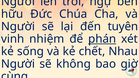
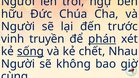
tuyên: tuyên -> trước (123, 27)
nhiệm: nhiệm -> truyền (47, 39)
sống underline: none -> present (30, 52)
